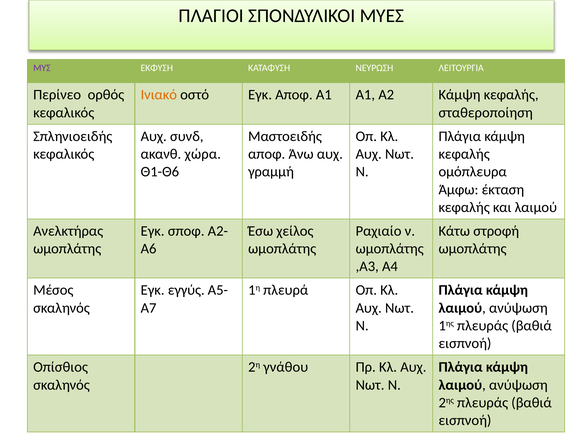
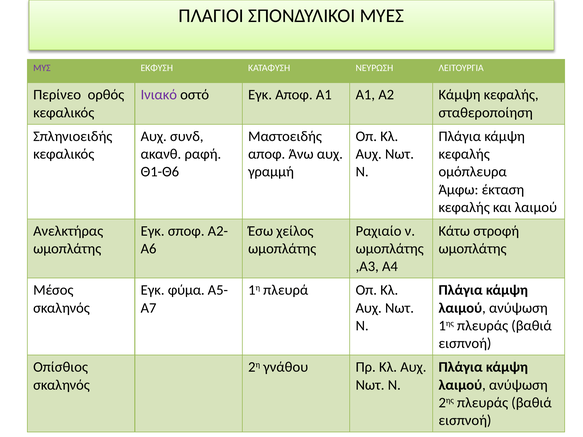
Ινιακό colour: orange -> purple (159, 95)
χώρα: χώρα -> ραφή (203, 154)
εγγύς: εγγύς -> φύμα (186, 290)
